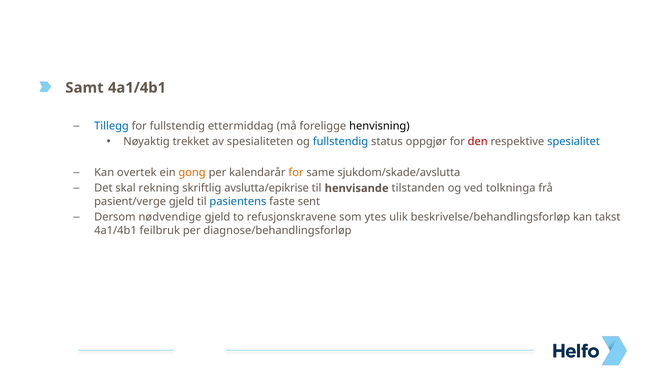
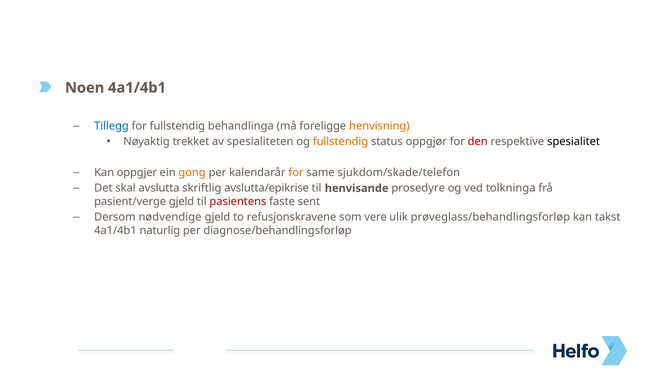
Samt: Samt -> Noen (85, 88)
ettermiddag: ettermiddag -> behandlinga (241, 126)
henvisning colour: black -> orange (379, 126)
fullstendig colour: blue -> orange (340, 142)
spesialitet colour: blue -> black (574, 142)
overtek: overtek -> oppgjer (137, 173)
sjukdom/skade/avslutta: sjukdom/skade/avslutta -> sjukdom/skade/telefon (399, 173)
rekning: rekning -> avslutta (159, 188)
tilstanden: tilstanden -> prosedyre (418, 188)
pasientens colour: blue -> red (238, 202)
ytes: ytes -> vere (376, 217)
beskrivelse/behandlingsforløp: beskrivelse/behandlingsforløp -> prøveglass/behandlingsforløp (490, 217)
feilbruk: feilbruk -> naturlig (160, 231)
